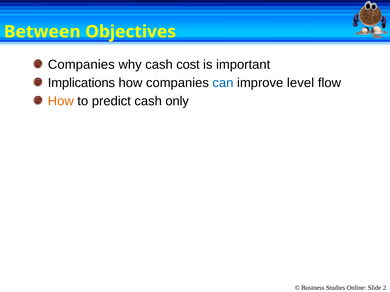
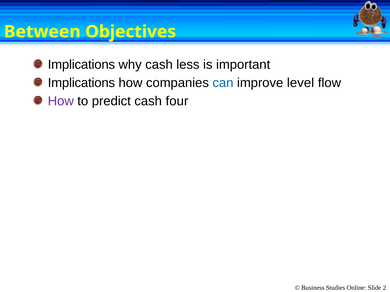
Companies: Companies -> Implications (81, 65)
cost: cost -> less (188, 65)
How colour: orange -> purple (61, 101)
only: only -> four (177, 101)
